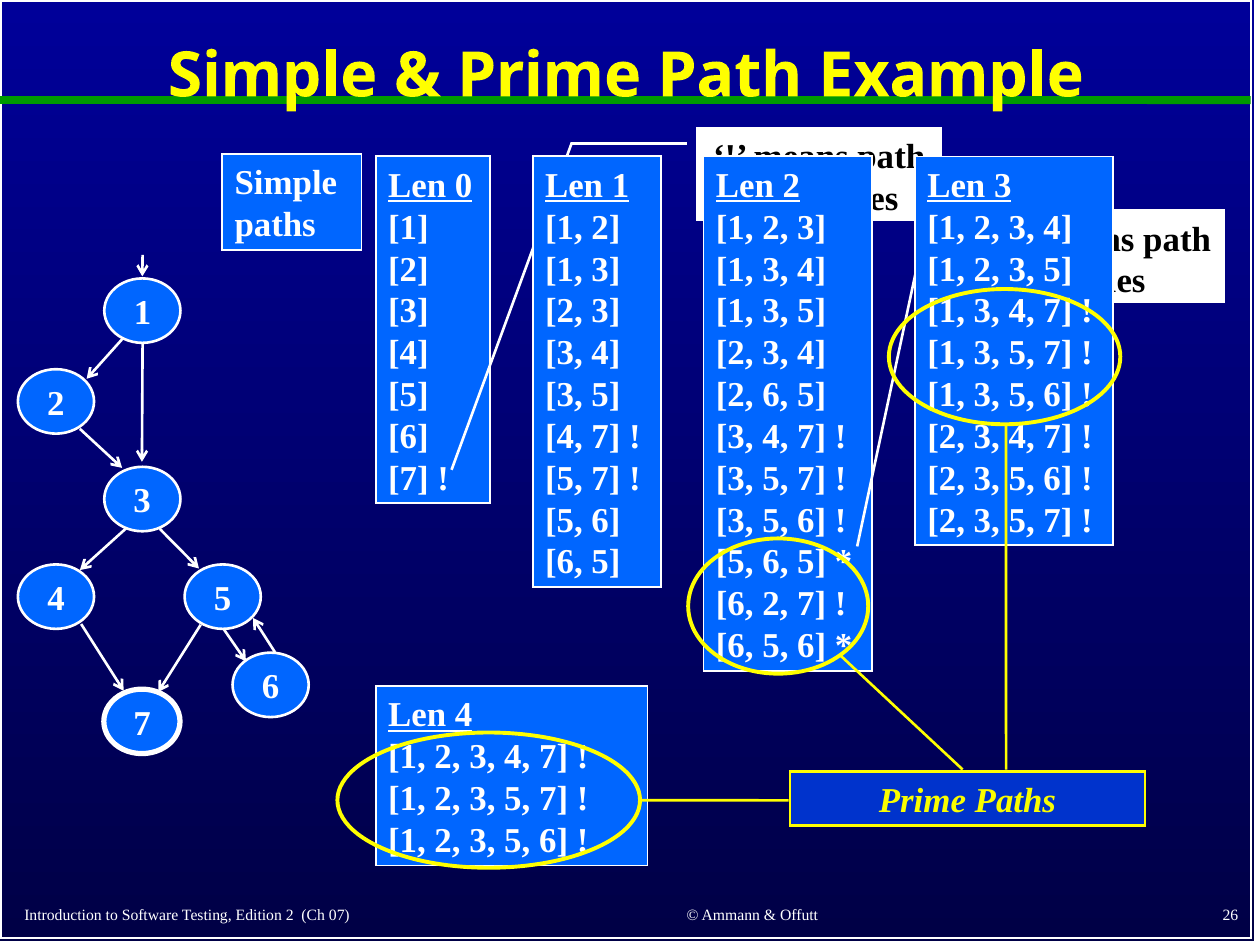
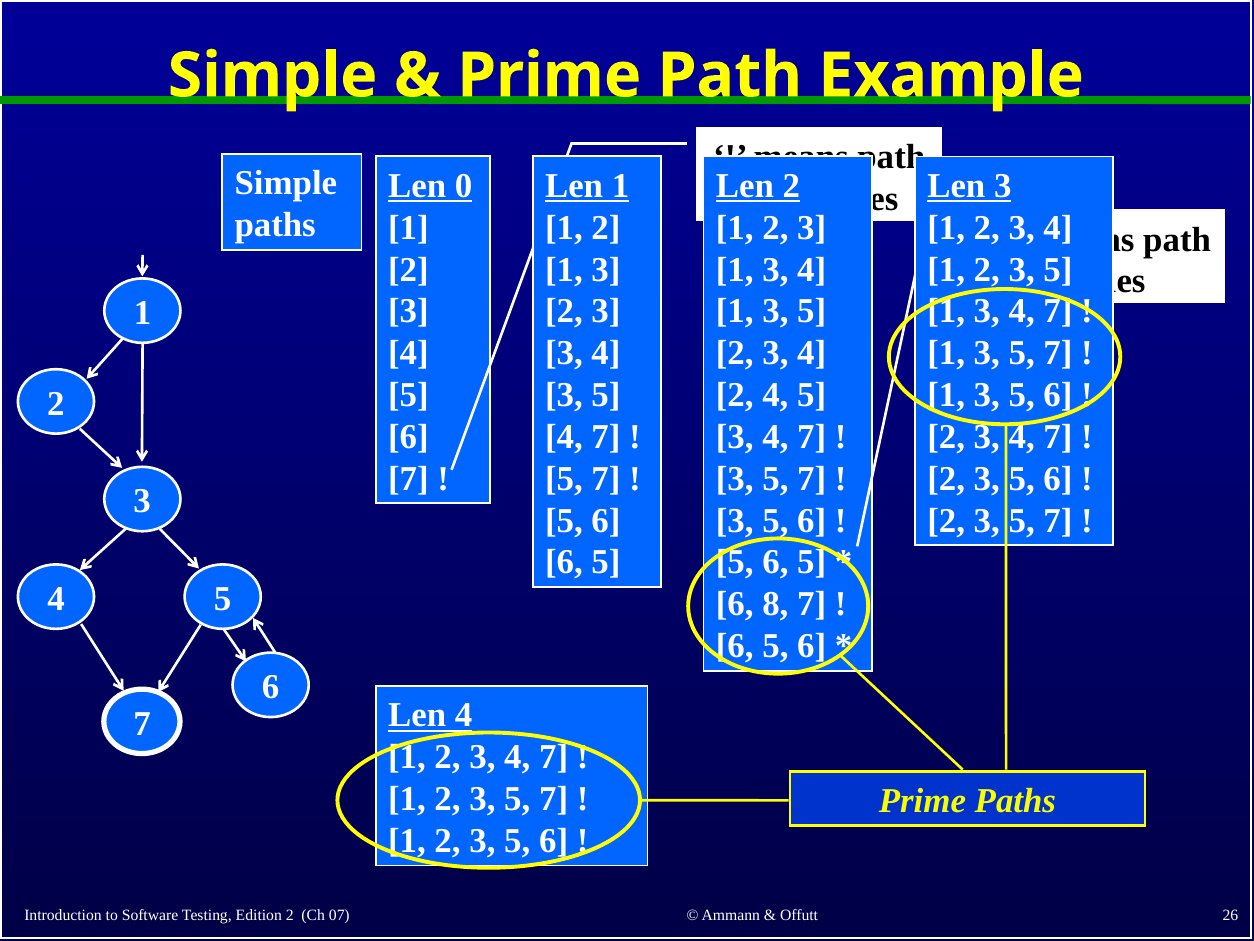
6: 6 -> 4 (775, 395)
6 2: 2 -> 8 (775, 604)
